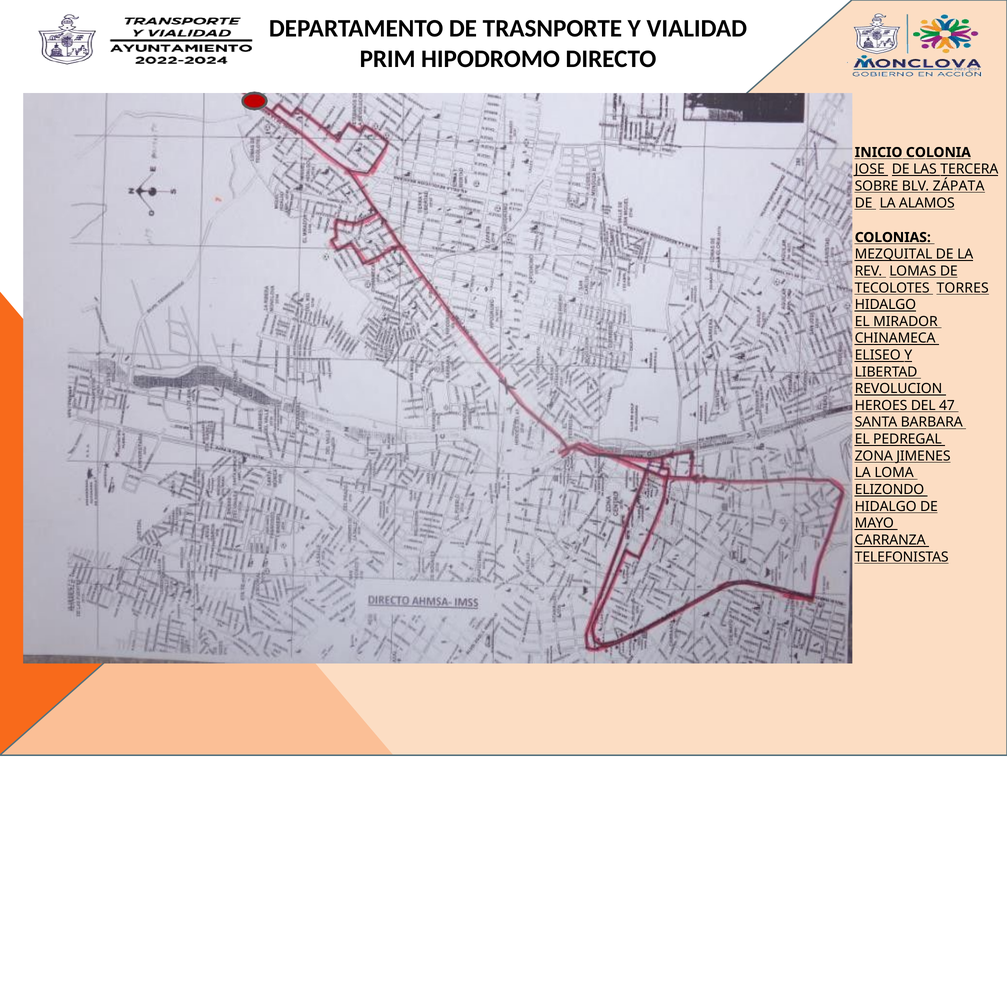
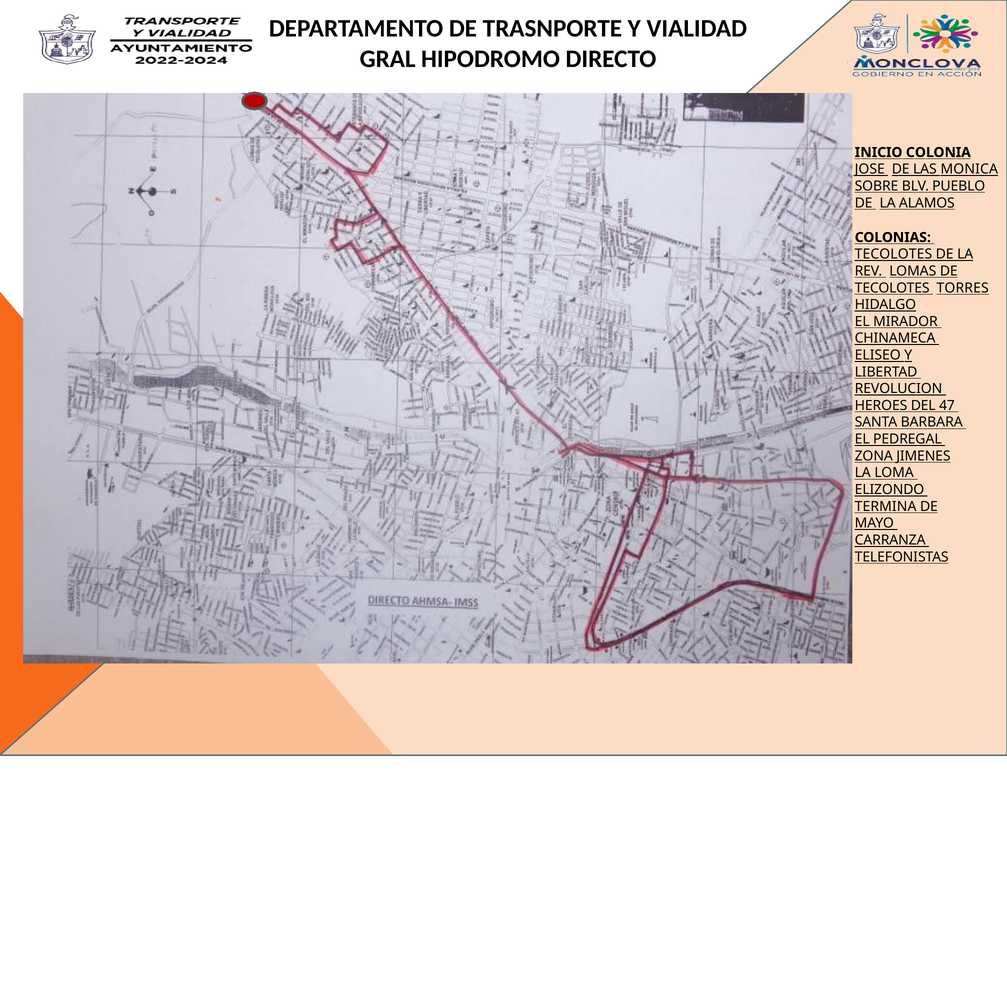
PRIM: PRIM -> GRAL (388, 59)
TERCERA: TERCERA -> MONICA (969, 169)
ZÁPATA: ZÁPATA -> PUEBLO (959, 186)
MEZQUITAL: MEZQUITAL -> TECOLOTES (893, 254)
HIDALGO: HIDALGO -> TERMINA (886, 506)
